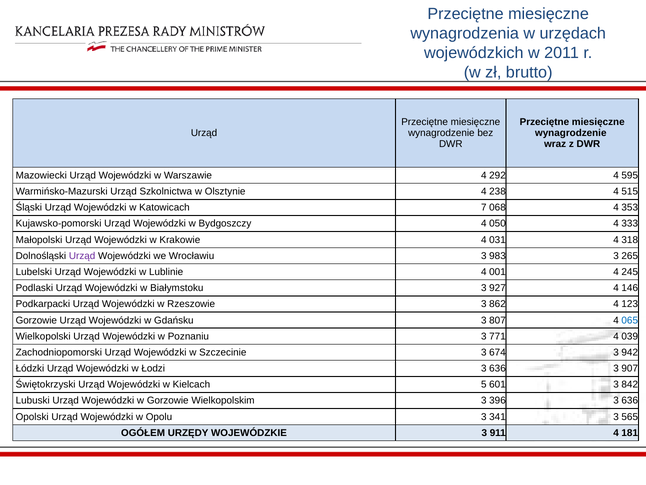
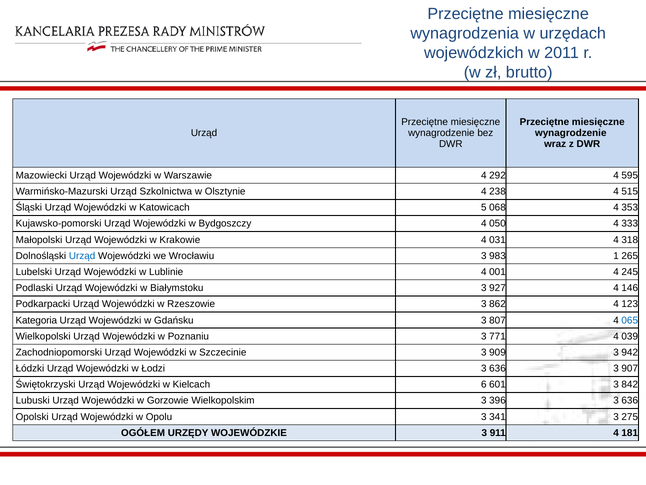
7: 7 -> 5 (484, 207)
Urząd colour: purple -> blue (82, 256)
983 3: 3 -> 1 (616, 256)
Gorzowie: Gorzowie -> Kategoria (36, 320)
674: 674 -> 909 (497, 352)
5: 5 -> 6 (484, 384)
565: 565 -> 275 (630, 416)
